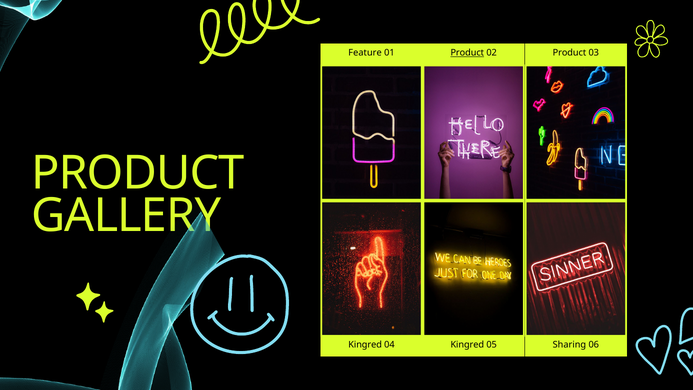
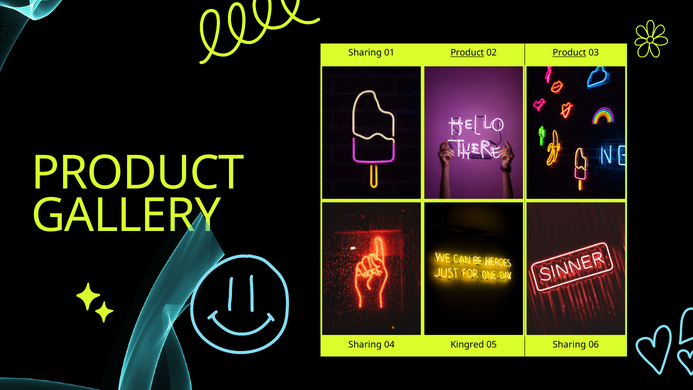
Feature: Feature -> Sharing (365, 53)
Product underline: none -> present (569, 53)
Kingred: Kingred -> Sharing (365, 345)
